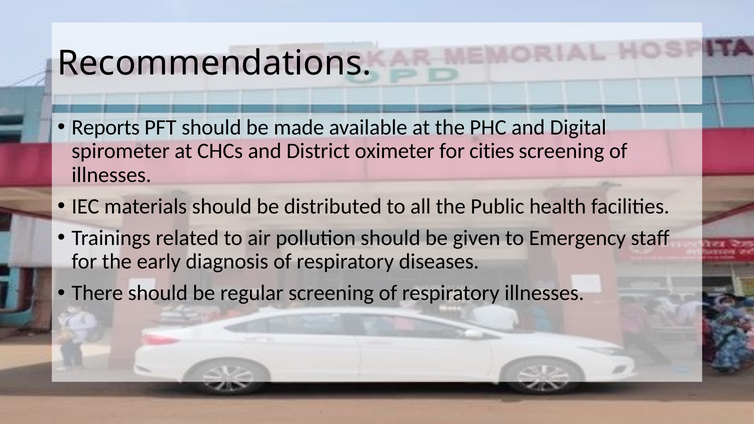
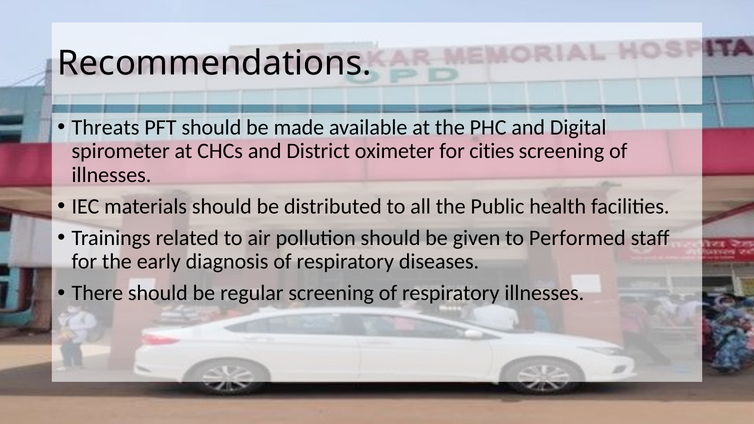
Reports: Reports -> Threats (106, 127)
Emergency: Emergency -> Performed (577, 238)
